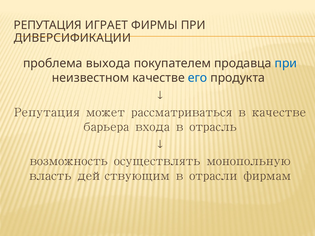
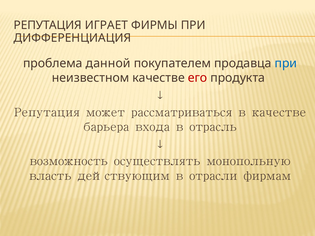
ДИВЕРСИФИКАЦИИ: ДИВЕРСИФИКАЦИИ -> ДИФФЕРЕНЦИАЦИЯ (72, 38)
выхода: выхода -> данной (108, 63)
его colour: blue -> red (198, 78)
